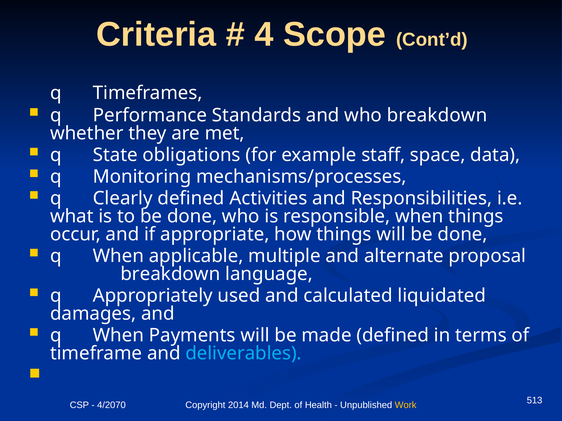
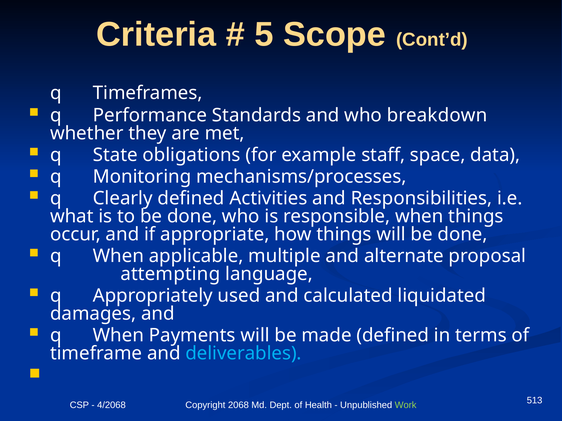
4: 4 -> 5 (264, 35)
breakdown: breakdown -> attempting (170, 274)
4/2070: 4/2070 -> 4/2068 (111, 406)
2014: 2014 -> 2068 (238, 406)
Work colour: yellow -> light green (406, 406)
